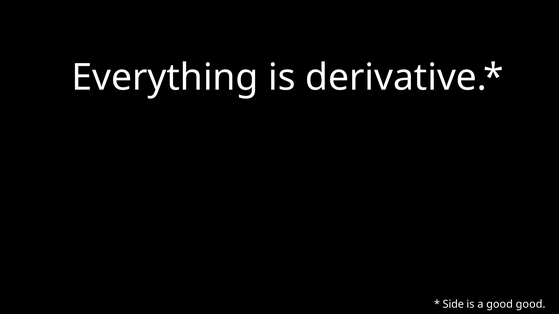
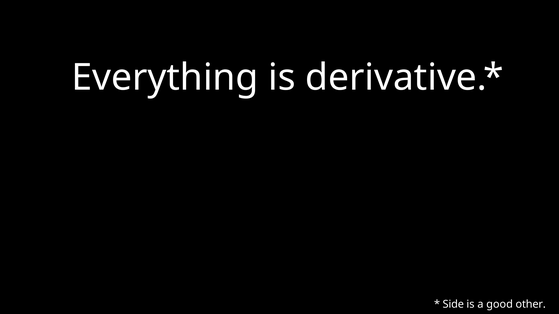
good good: good -> other (531, 305)
